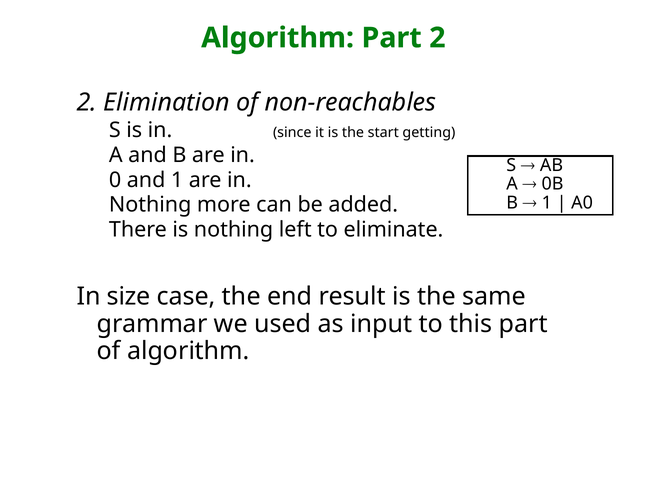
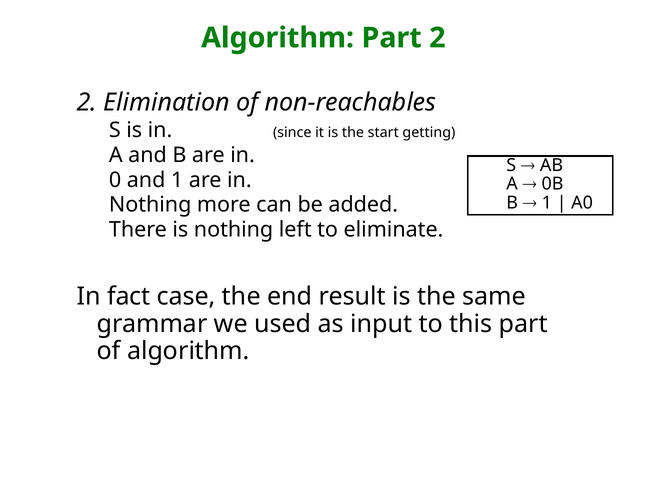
size: size -> fact (129, 296)
